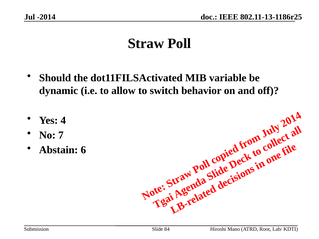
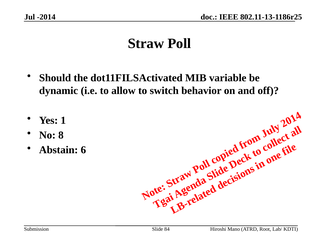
Yes 4: 4 -> 1 (63, 120)
7: 7 -> 8 (61, 135)
